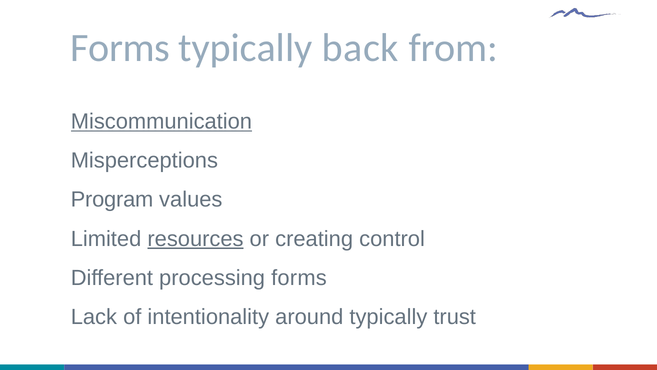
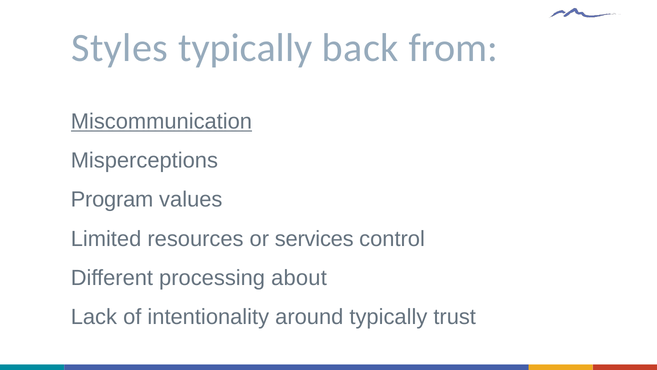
Forms: Forms -> Styles (120, 48)
resources underline: present -> none (195, 239)
creating: creating -> services (314, 239)
processing forms: forms -> about (299, 278)
